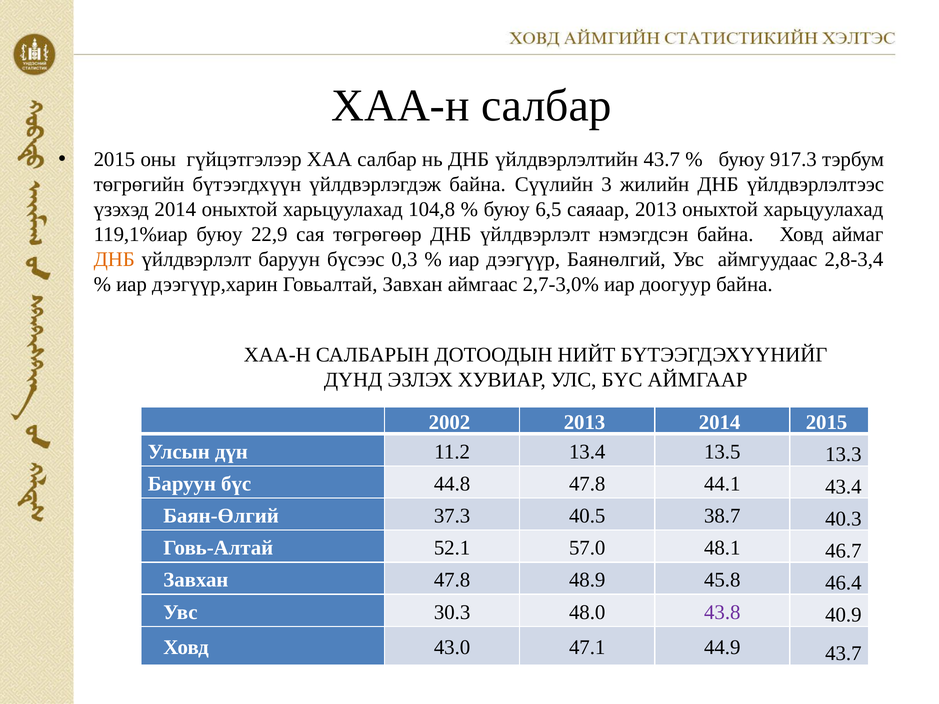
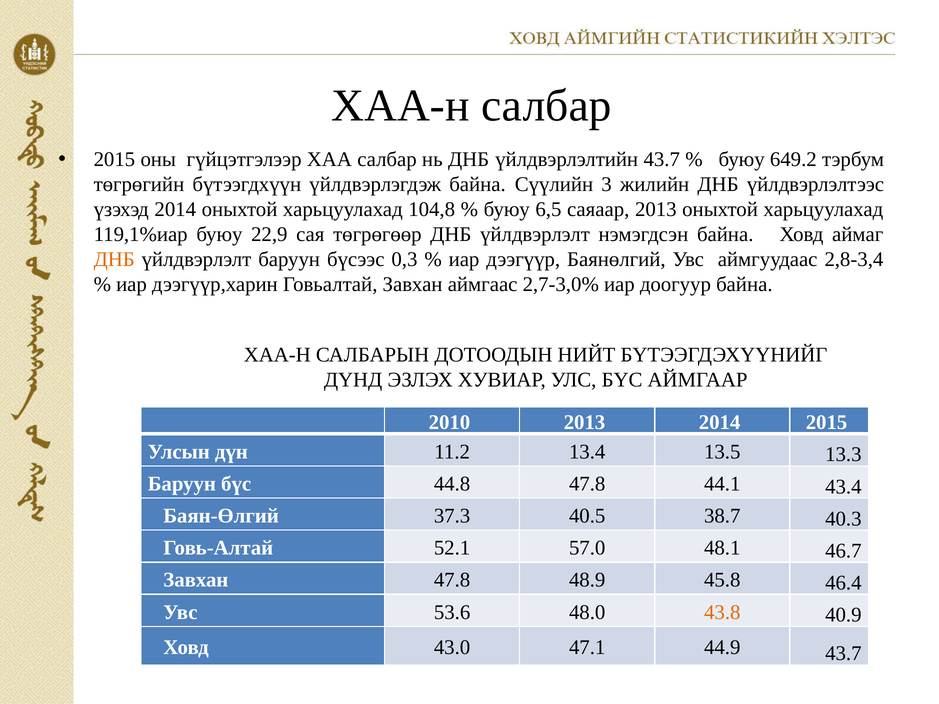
917.3: 917.3 -> 649.2 (793, 160)
2002: 2002 -> 2010 (449, 422)
30.3: 30.3 -> 53.6 (452, 612)
43.8 colour: purple -> orange (722, 612)
